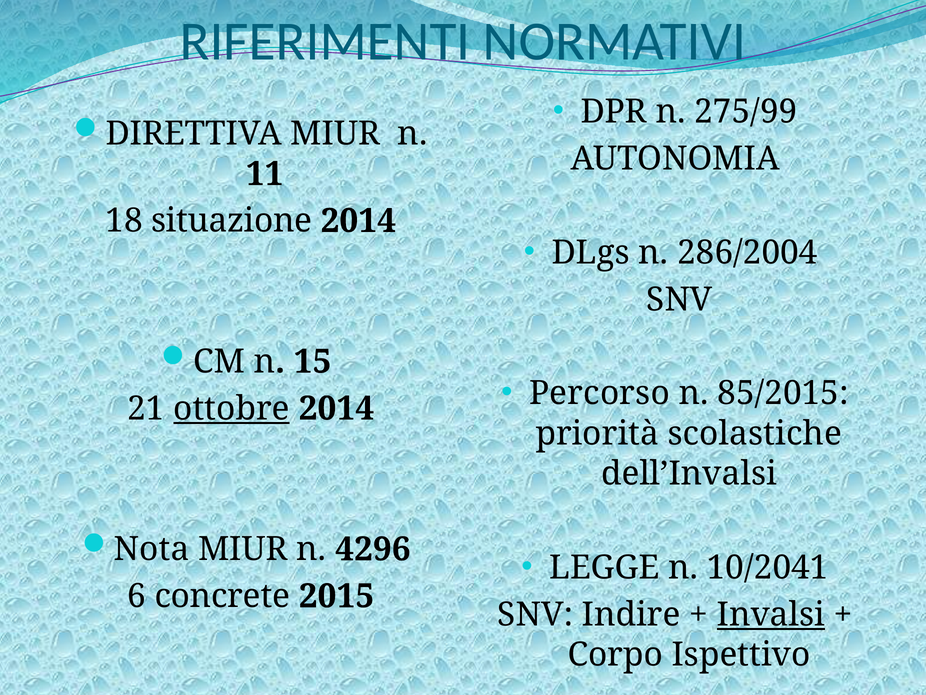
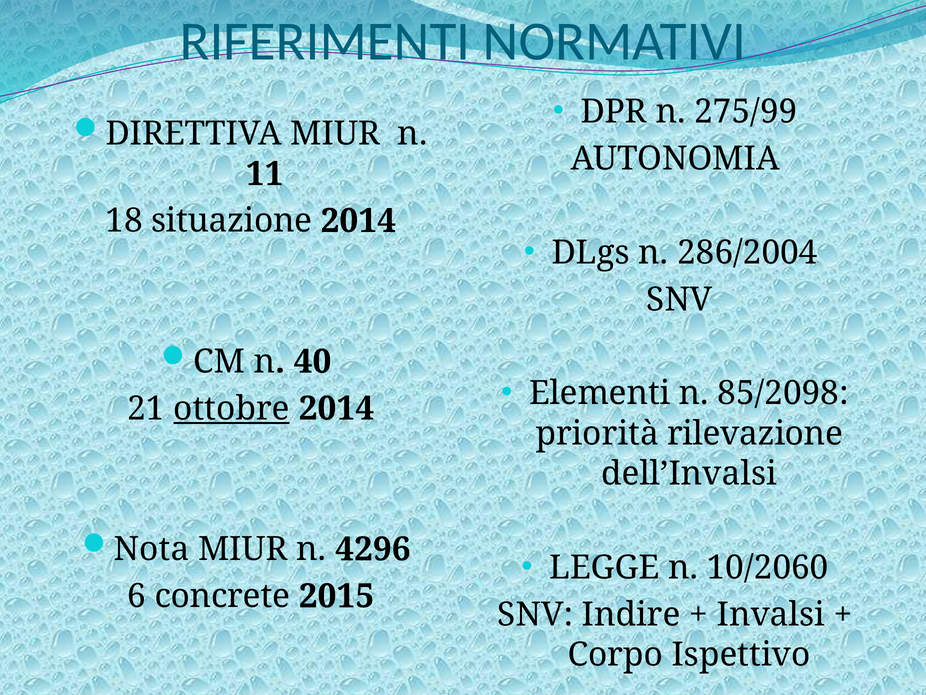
15: 15 -> 40 (312, 361)
Percorso: Percorso -> Elementi (600, 393)
85/2015: 85/2015 -> 85/2098 (783, 393)
scolastiche: scolastiche -> rilevazione (755, 433)
10/2041: 10/2041 -> 10/2060 (768, 567)
Invalsi underline: present -> none (771, 614)
